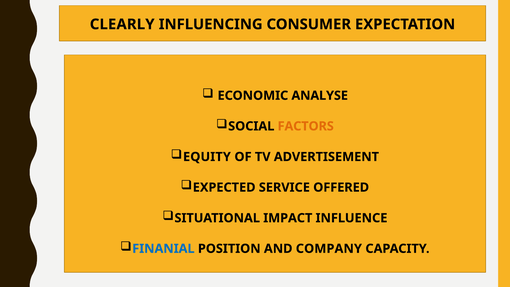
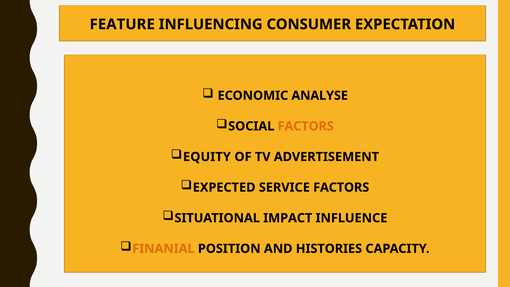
CLEARLY: CLEARLY -> FEATURE (122, 24)
SERVICE OFFERED: OFFERED -> FACTORS (341, 187)
FINANIAL colour: blue -> orange (163, 249)
COMPANY: COMPANY -> HISTORIES (329, 249)
